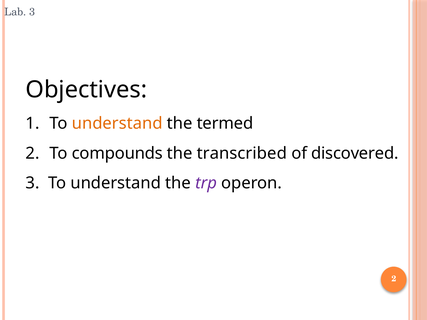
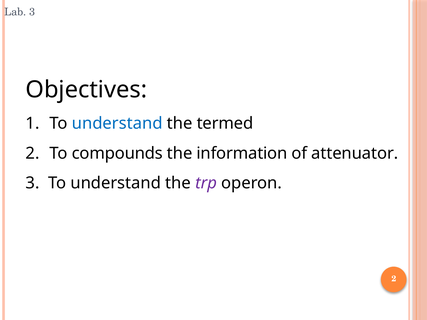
understand colour: orange -> blue (117, 123)
transcribed: transcribed -> information (242, 153)
discovered: discovered -> attenuator (355, 153)
